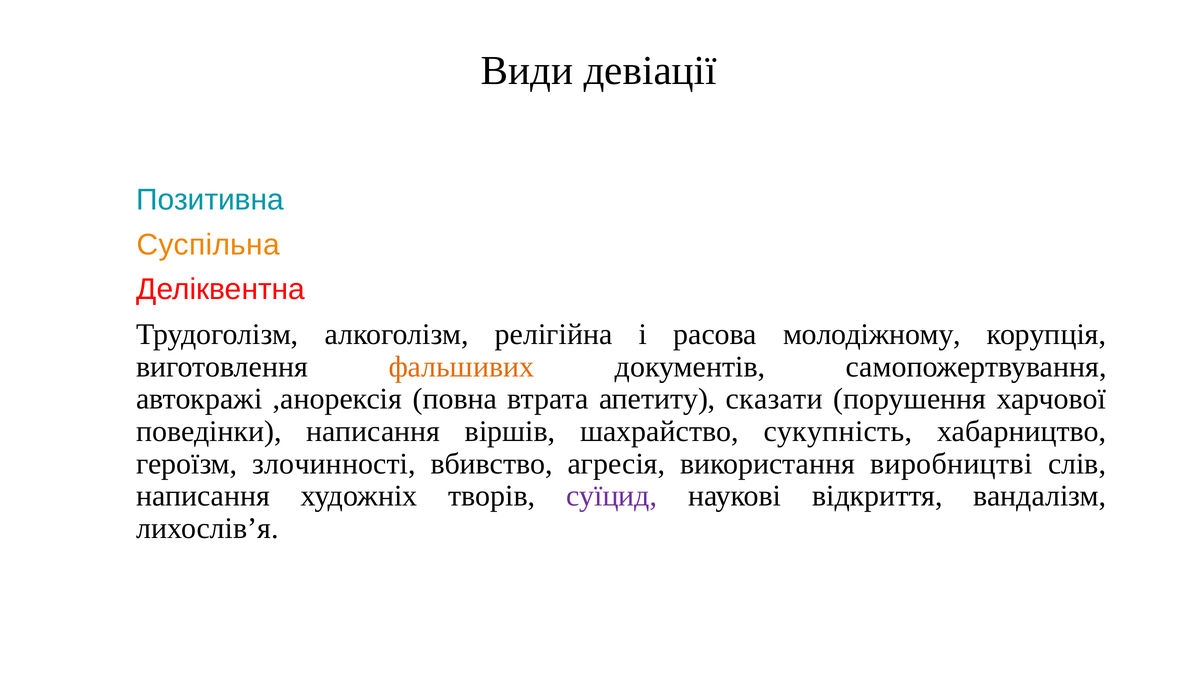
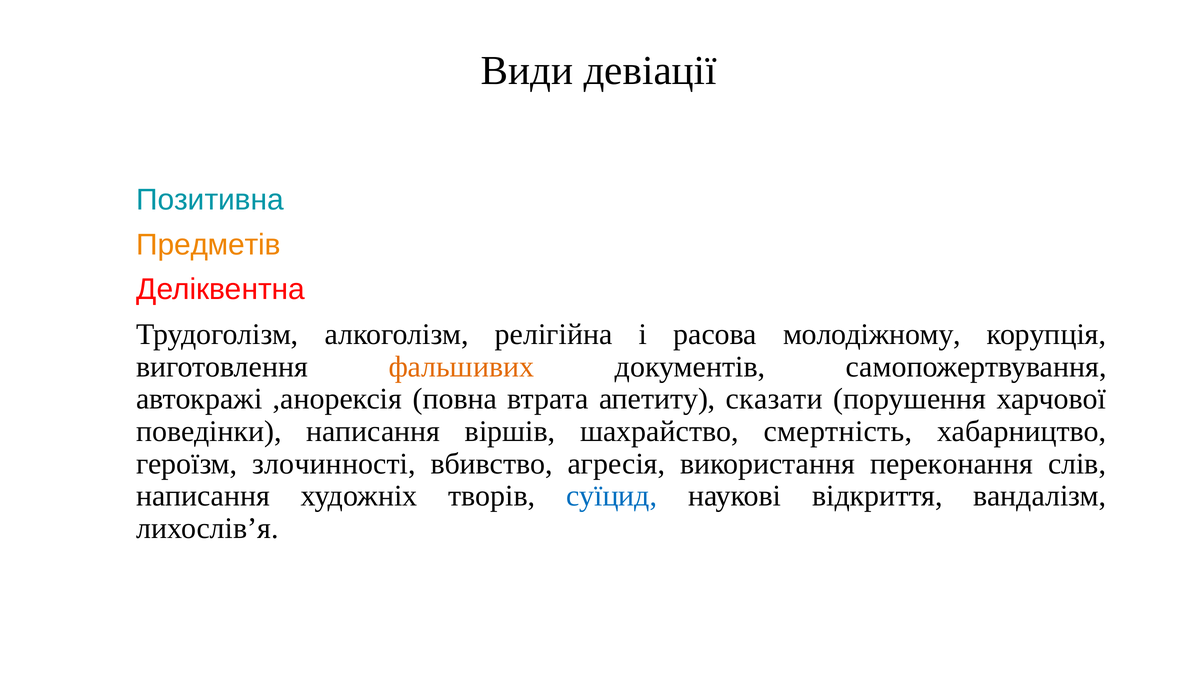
Суспільна: Суспільна -> Предметів (208, 245)
сукупність: сукупність -> смертність (838, 431)
виробництві: виробництві -> переконання (952, 464)
суїцид colour: purple -> blue (612, 496)
